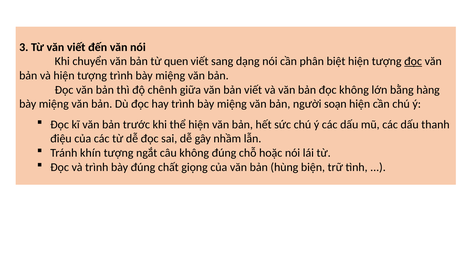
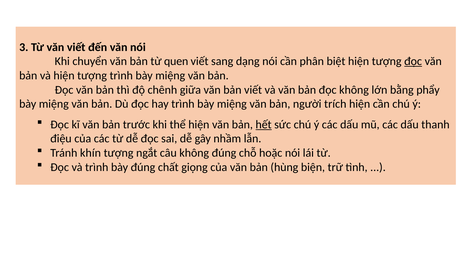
hàng: hàng -> phẩy (428, 90)
soạn: soạn -> trích (335, 104)
hết underline: none -> present (264, 124)
